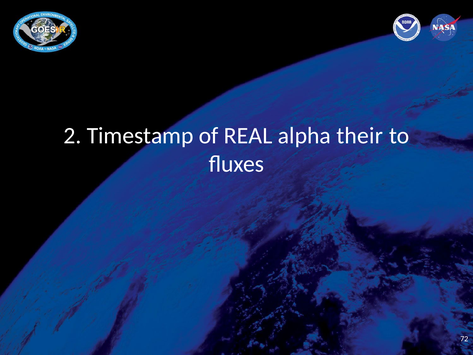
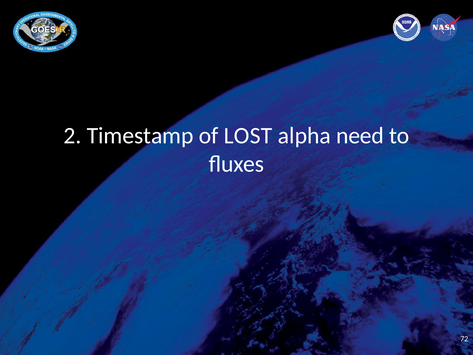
REAL: REAL -> LOST (248, 136)
their: their -> need (360, 136)
